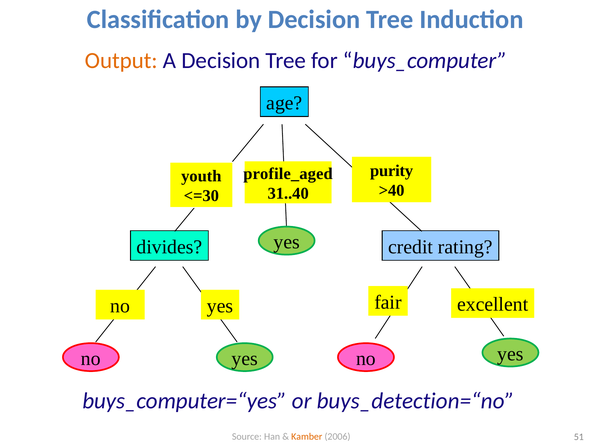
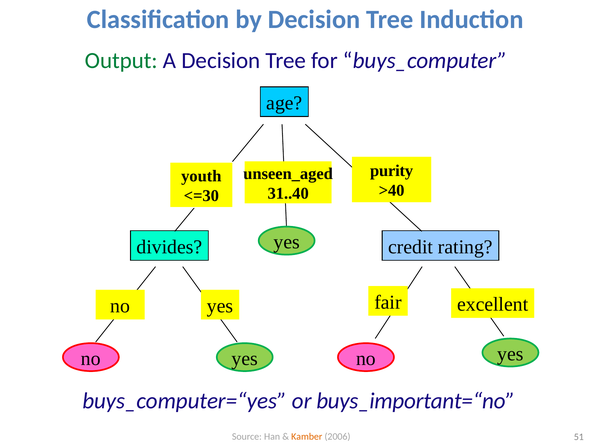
Output colour: orange -> green (121, 60)
profile_aged: profile_aged -> unseen_aged (288, 174)
buys_detection=“no: buys_detection=“no -> buys_important=“no (416, 401)
